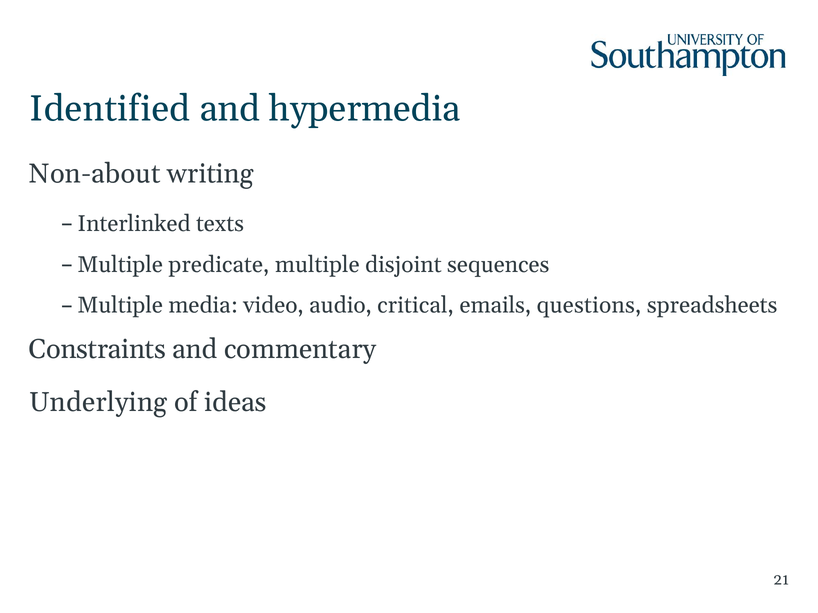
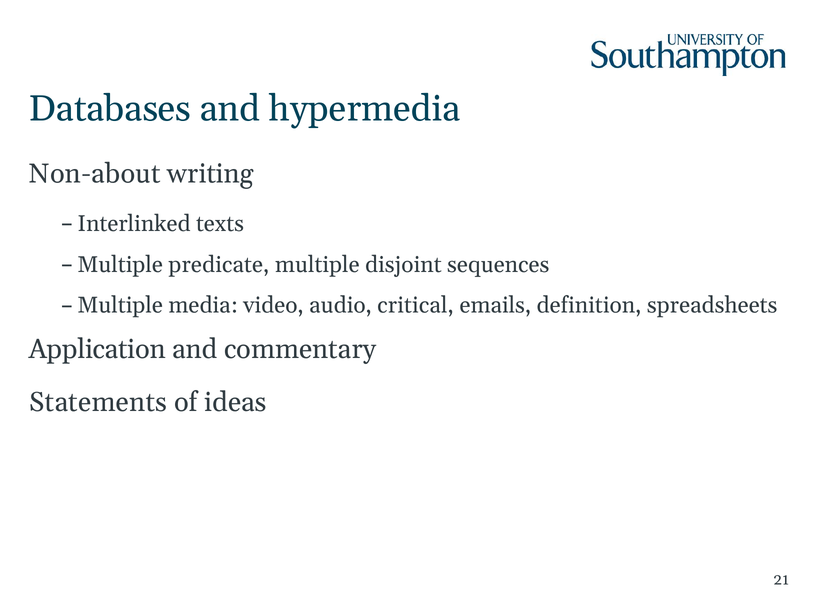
Identified: Identified -> Databases (110, 109)
questions: questions -> definition (589, 306)
Constraints: Constraints -> Application (97, 350)
Underlying: Underlying -> Statements (98, 403)
